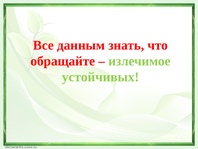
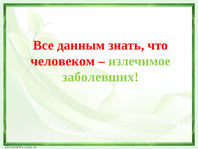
обращайте: обращайте -> человеком (63, 61)
устойчивых: устойчивых -> заболевших (100, 77)
